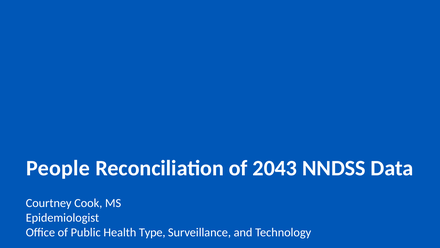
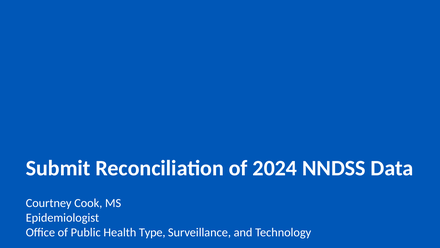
People: People -> Submit (58, 168)
2043: 2043 -> 2024 (275, 168)
